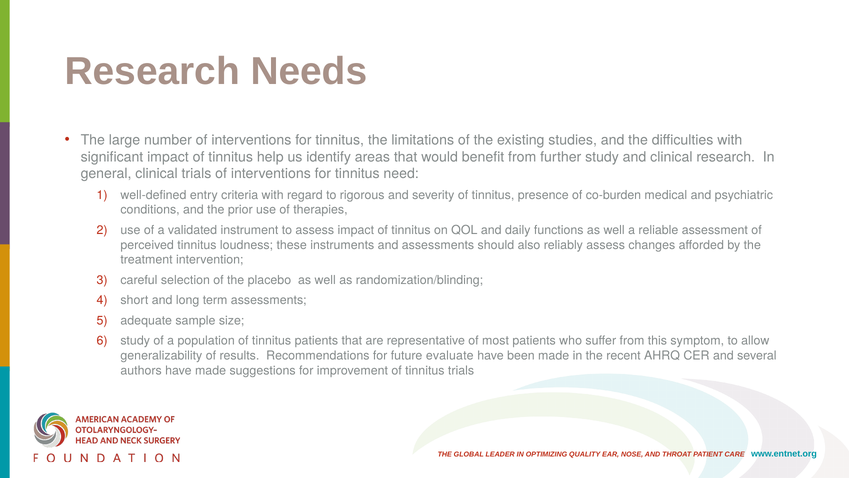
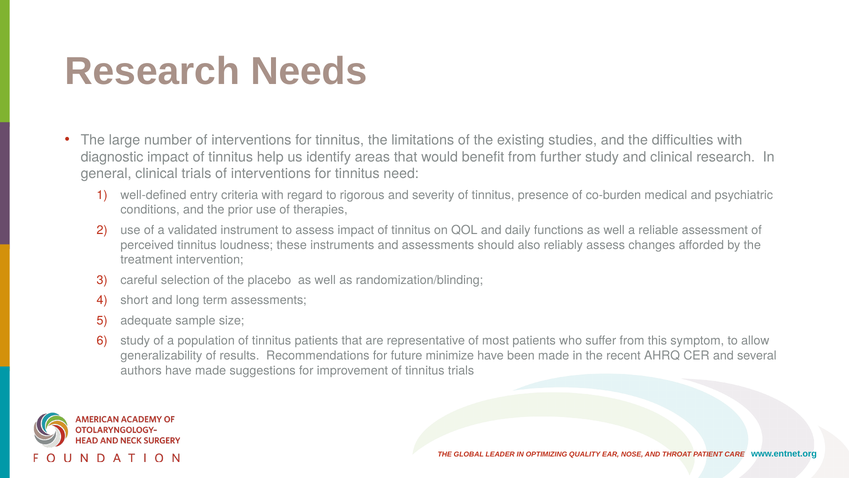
significant: significant -> diagnostic (112, 157)
evaluate: evaluate -> minimize (450, 355)
